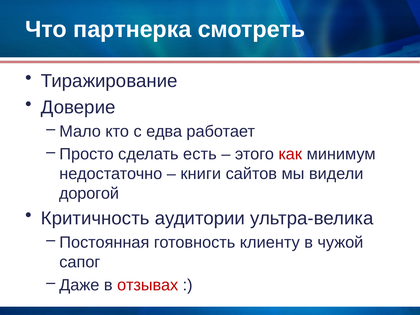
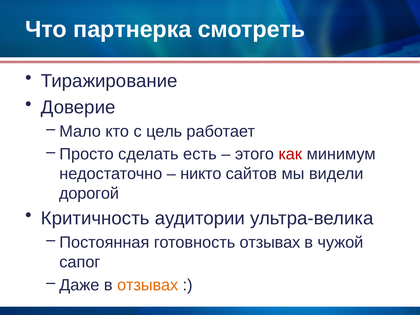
едва: едва -> цель (164, 131)
книги: книги -> никто (201, 174)
готовность клиенту: клиенту -> отзывах (270, 243)
отзывах colour: red -> orange (148, 285)
